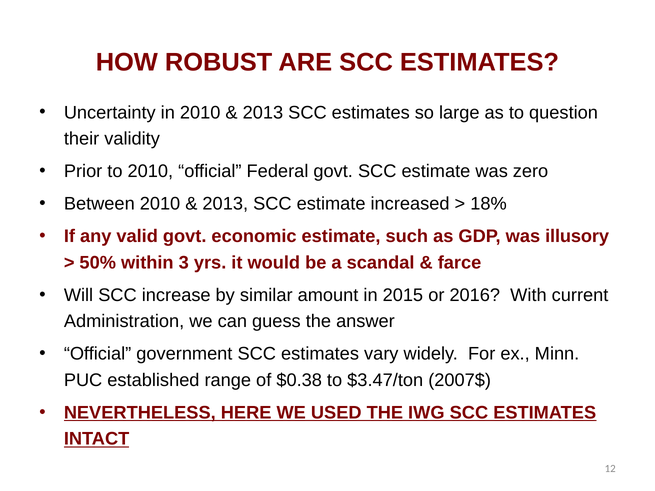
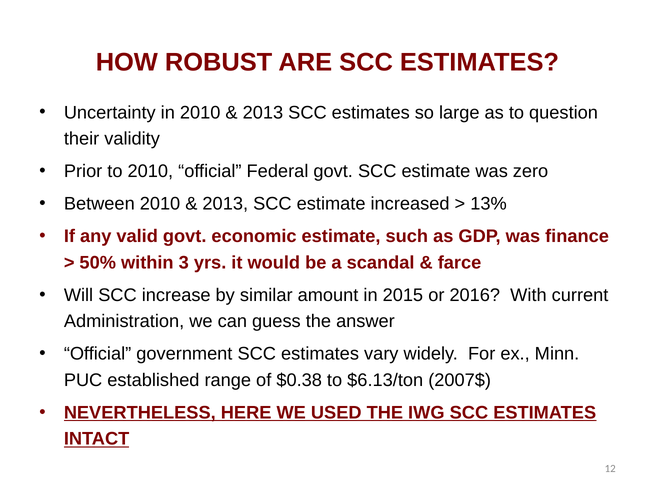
18%: 18% -> 13% (489, 204)
illusory: illusory -> finance (577, 237)
$3.47/ton: $3.47/ton -> $6.13/ton (385, 380)
